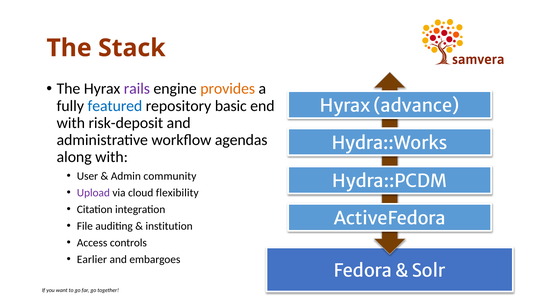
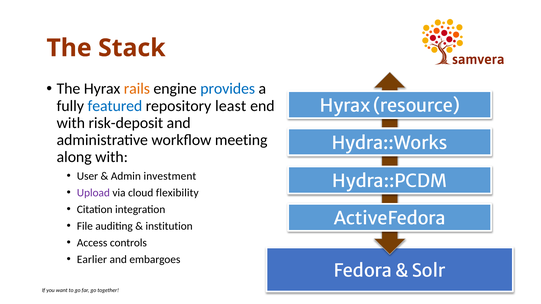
rails colour: purple -> orange (137, 89)
provides colour: orange -> blue (228, 89)
basic: basic -> least (231, 106)
advance: advance -> resource (417, 106)
agendas: agendas -> meeting (241, 140)
community: community -> investment (170, 176)
